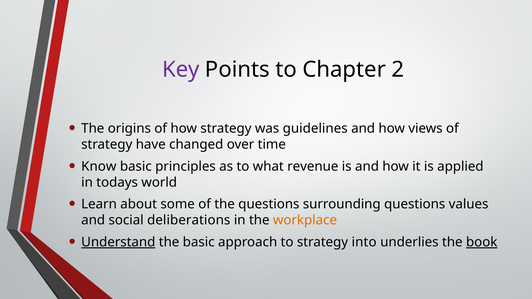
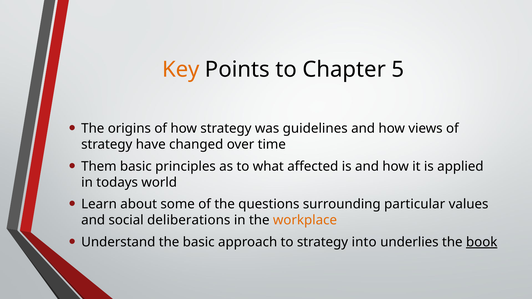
Key colour: purple -> orange (181, 70)
2: 2 -> 5 (398, 70)
Know: Know -> Them (99, 167)
revenue: revenue -> affected (313, 167)
surrounding questions: questions -> particular (415, 204)
Understand underline: present -> none (118, 242)
